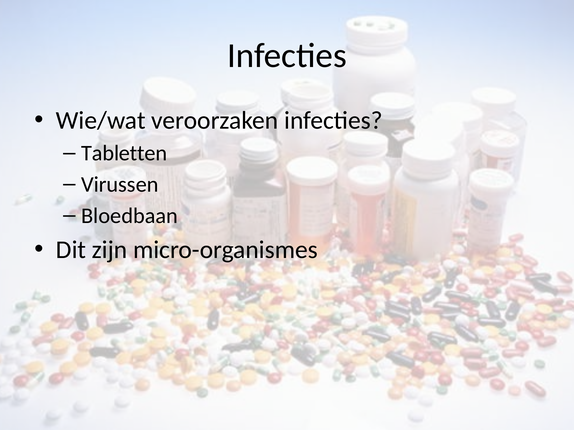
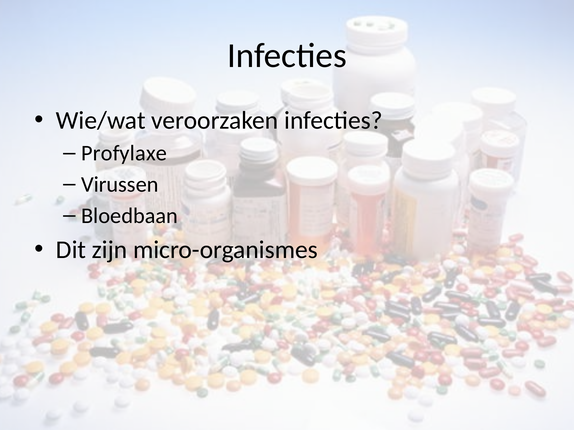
Tabletten: Tabletten -> Profylaxe (124, 153)
